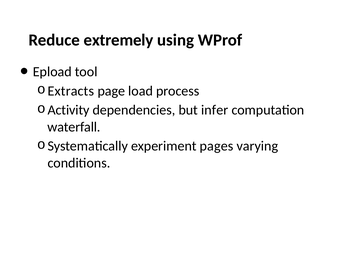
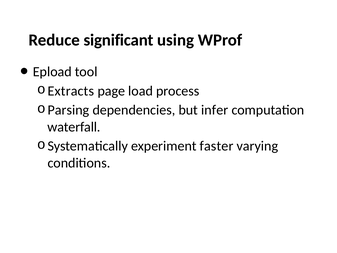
extremely: extremely -> significant (119, 40)
Activity: Activity -> Parsing (68, 110)
pages: pages -> faster (217, 146)
